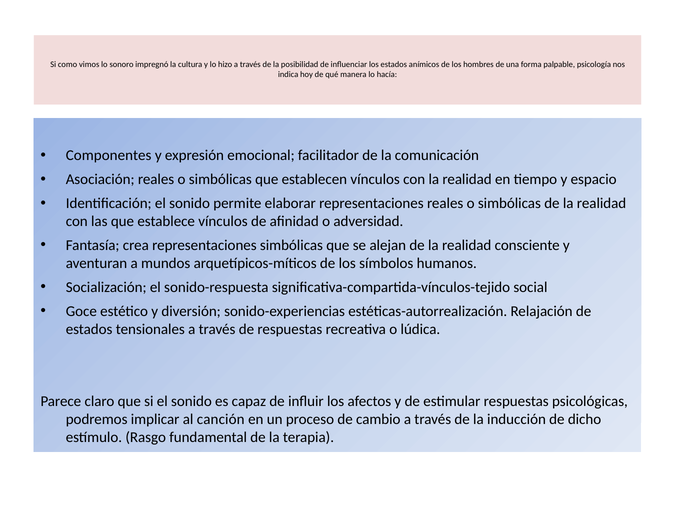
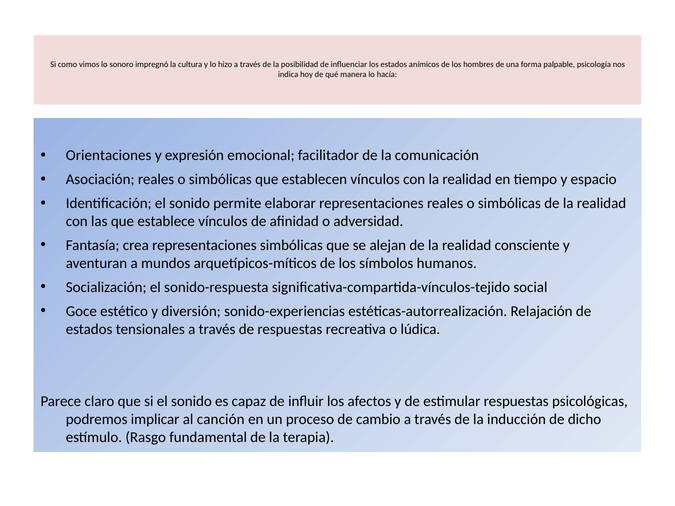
Componentes: Componentes -> Orientaciones (109, 156)
